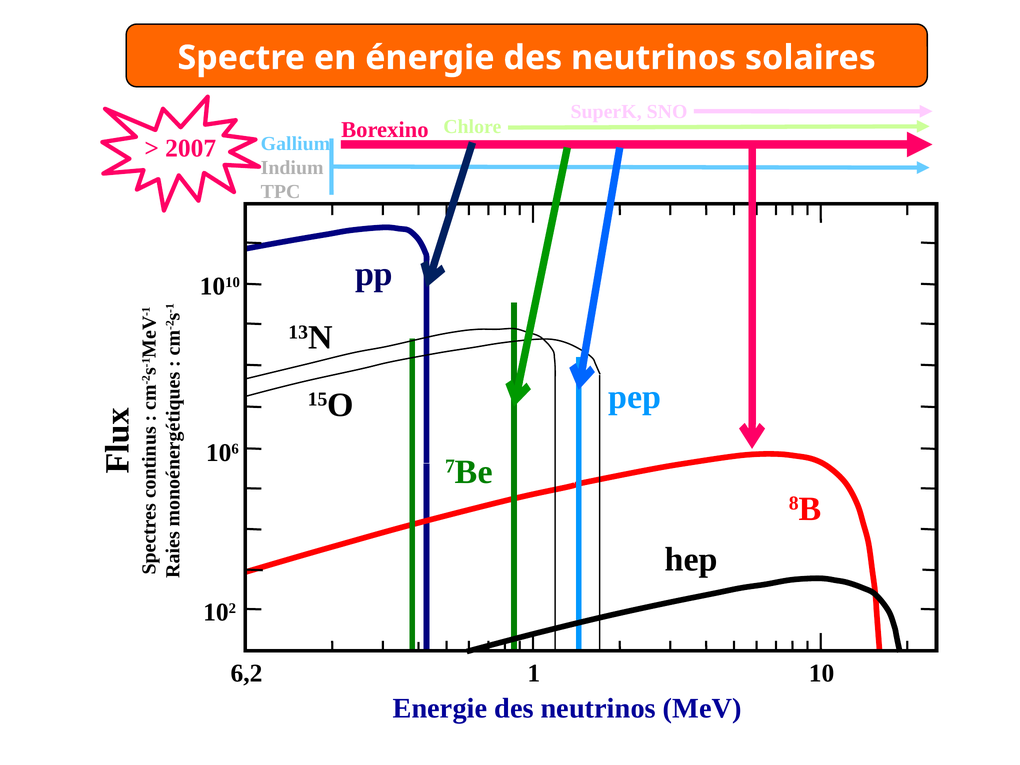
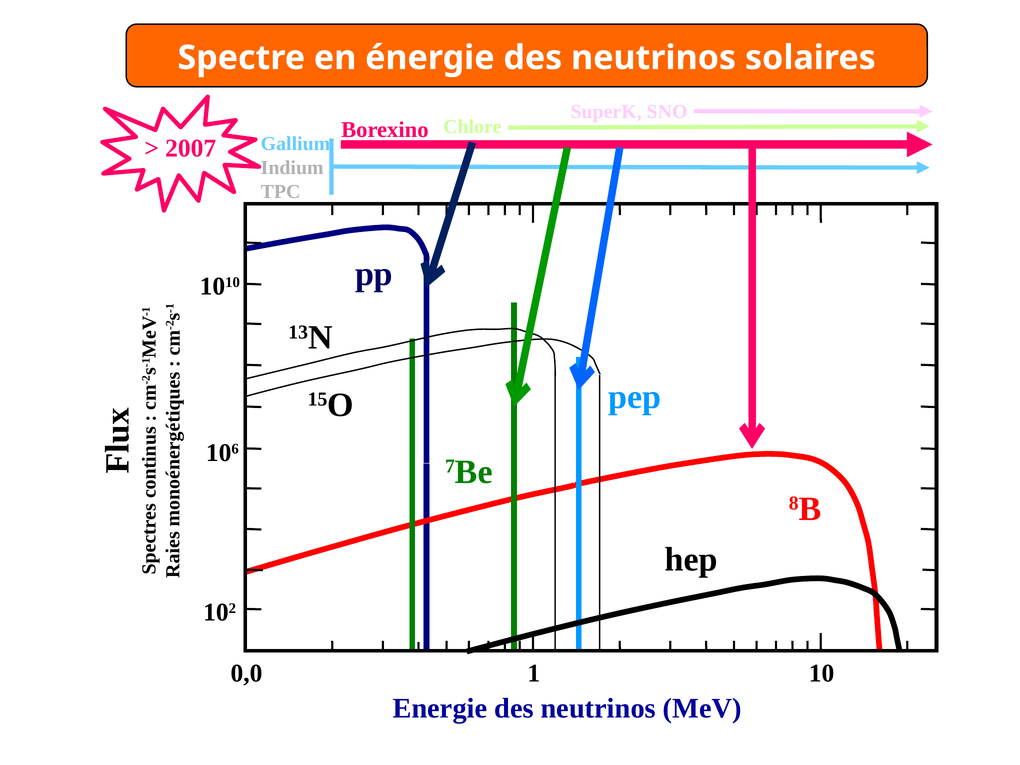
6,2: 6,2 -> 0,0 (247, 673)
